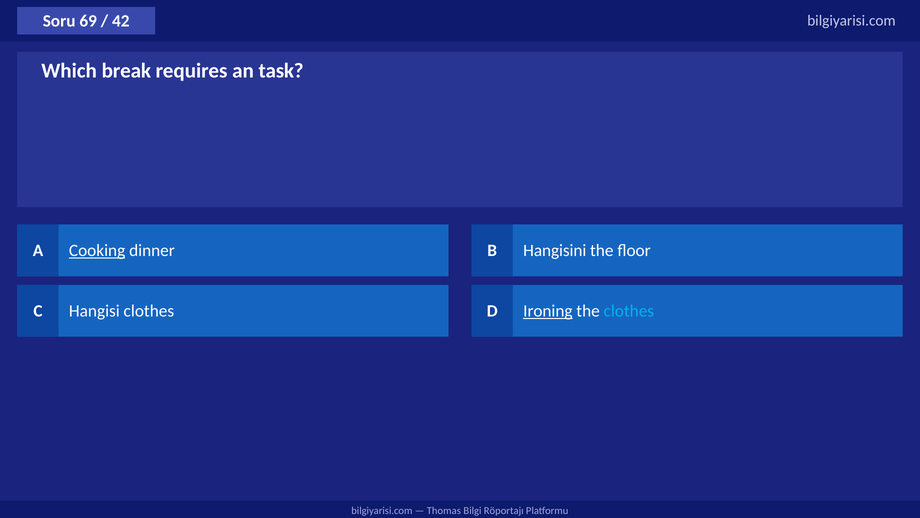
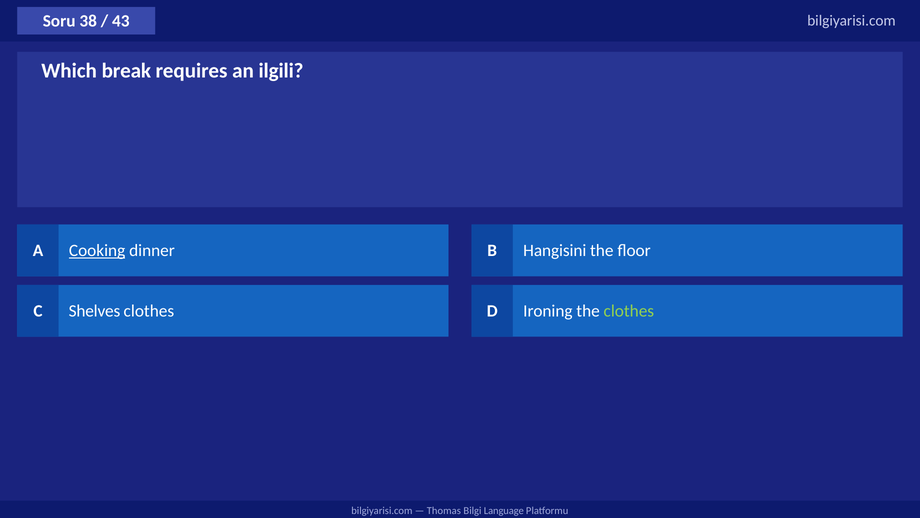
69: 69 -> 38 (88, 21)
42: 42 -> 43 (121, 21)
task: task -> ilgili (281, 71)
Hangisi: Hangisi -> Shelves (94, 311)
Ironing underline: present -> none (548, 311)
clothes colour: light blue -> light green (629, 311)
Röportajı: Röportajı -> Language (504, 510)
